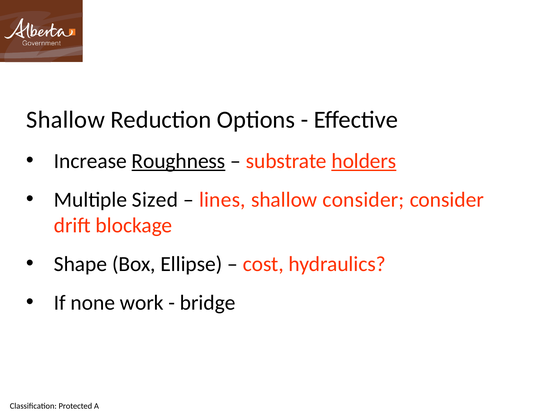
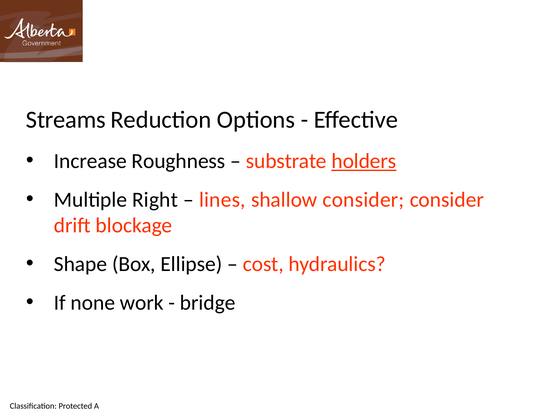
Shallow: Shallow -> Streams (66, 120)
Roughness underline: present -> none (178, 161)
Sized: Sized -> Right (155, 200)
